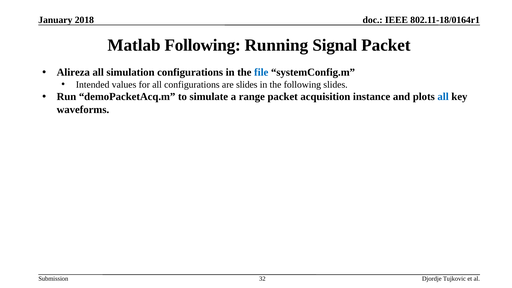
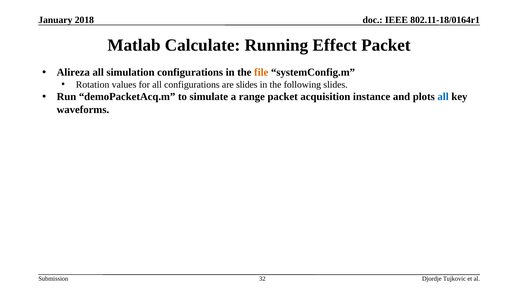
Matlab Following: Following -> Calculate (203, 45)
Signal: Signal -> Effect (335, 45)
file colour: blue -> orange (261, 72)
Intended: Intended -> Rotation (93, 85)
